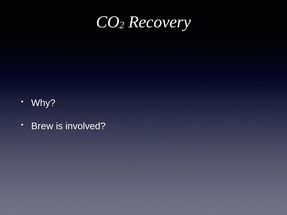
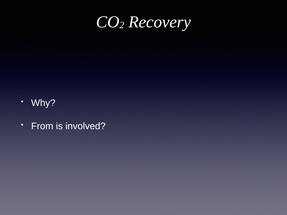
Brew: Brew -> From (42, 126)
